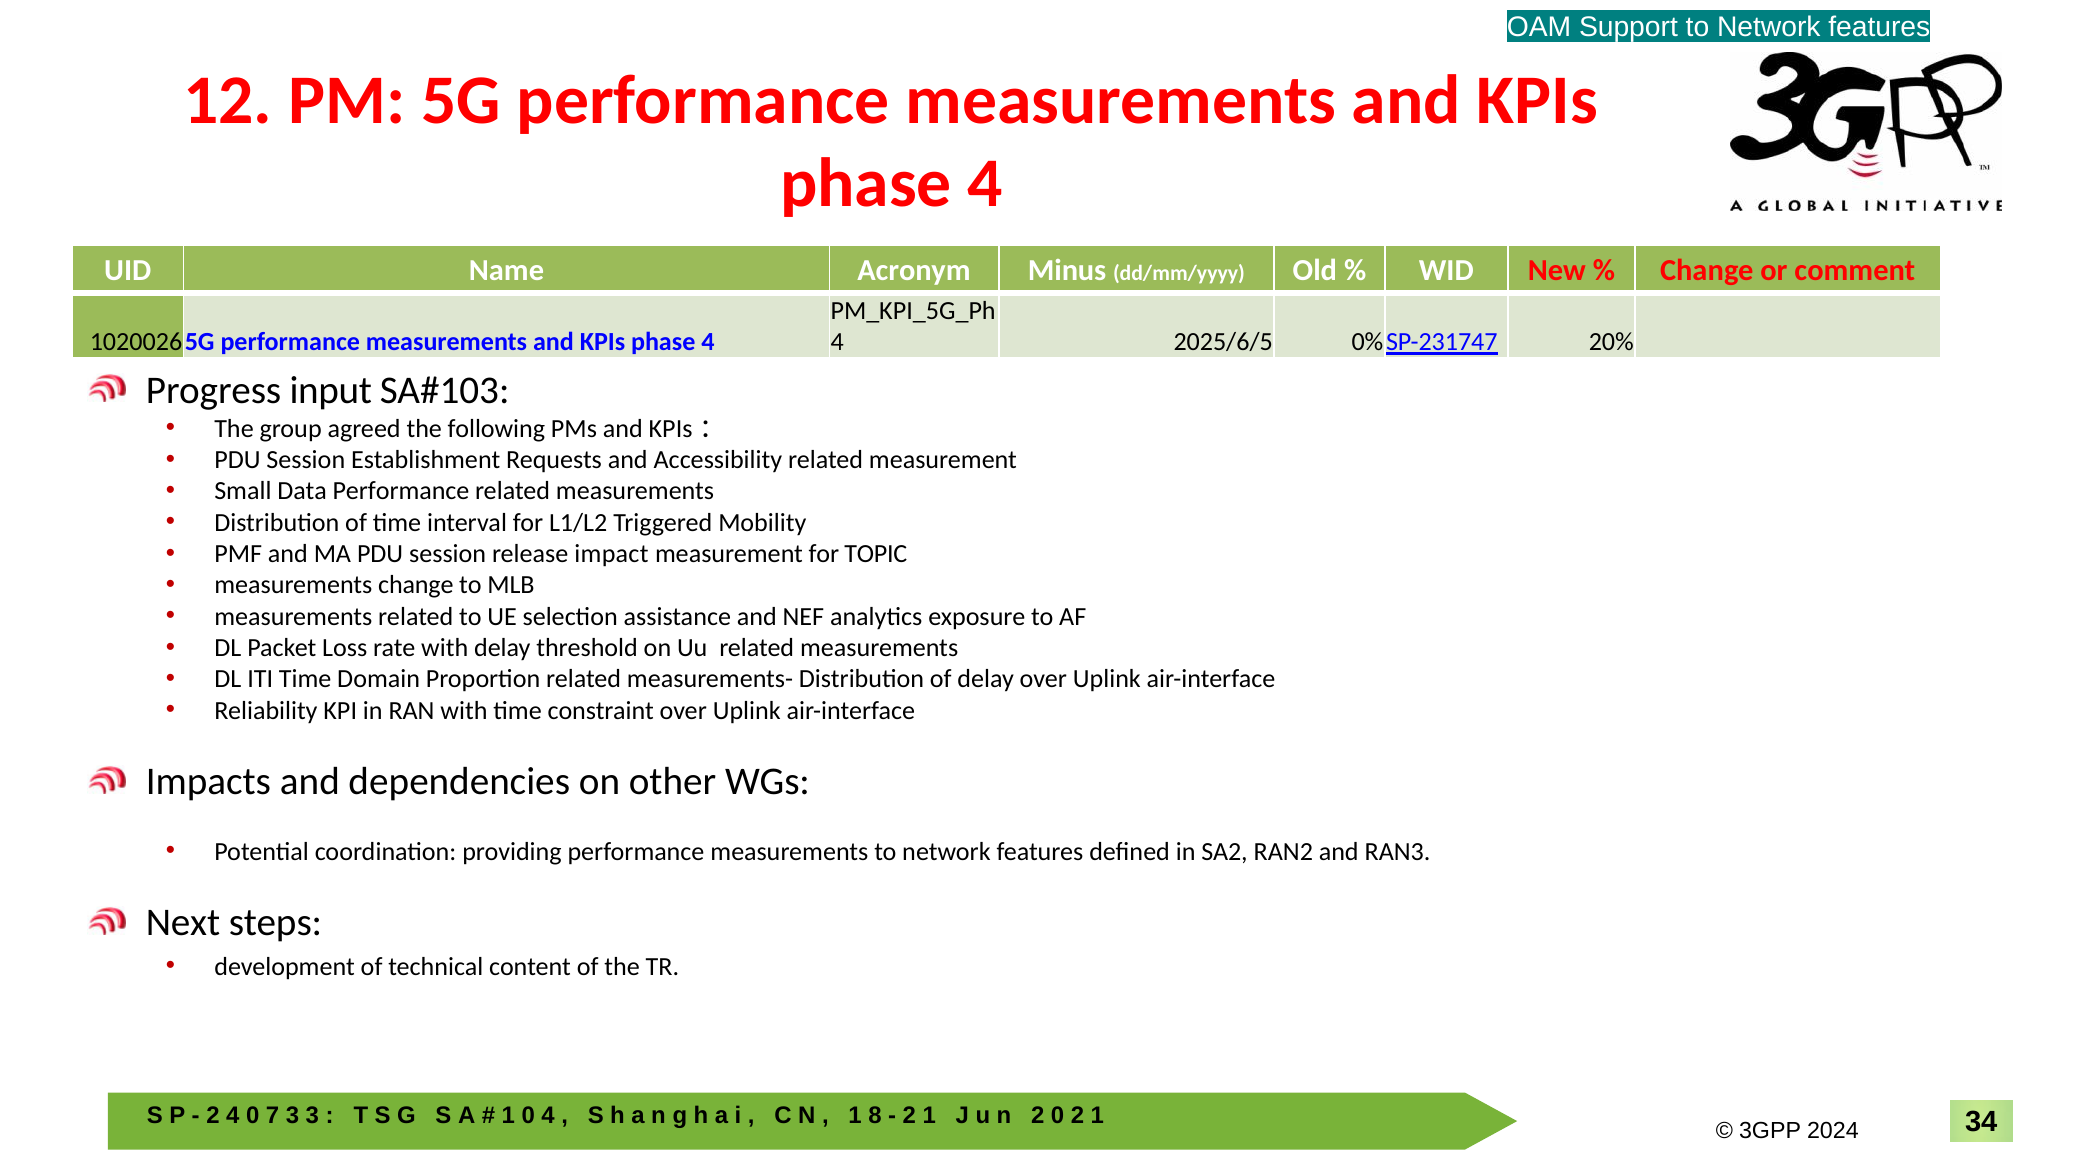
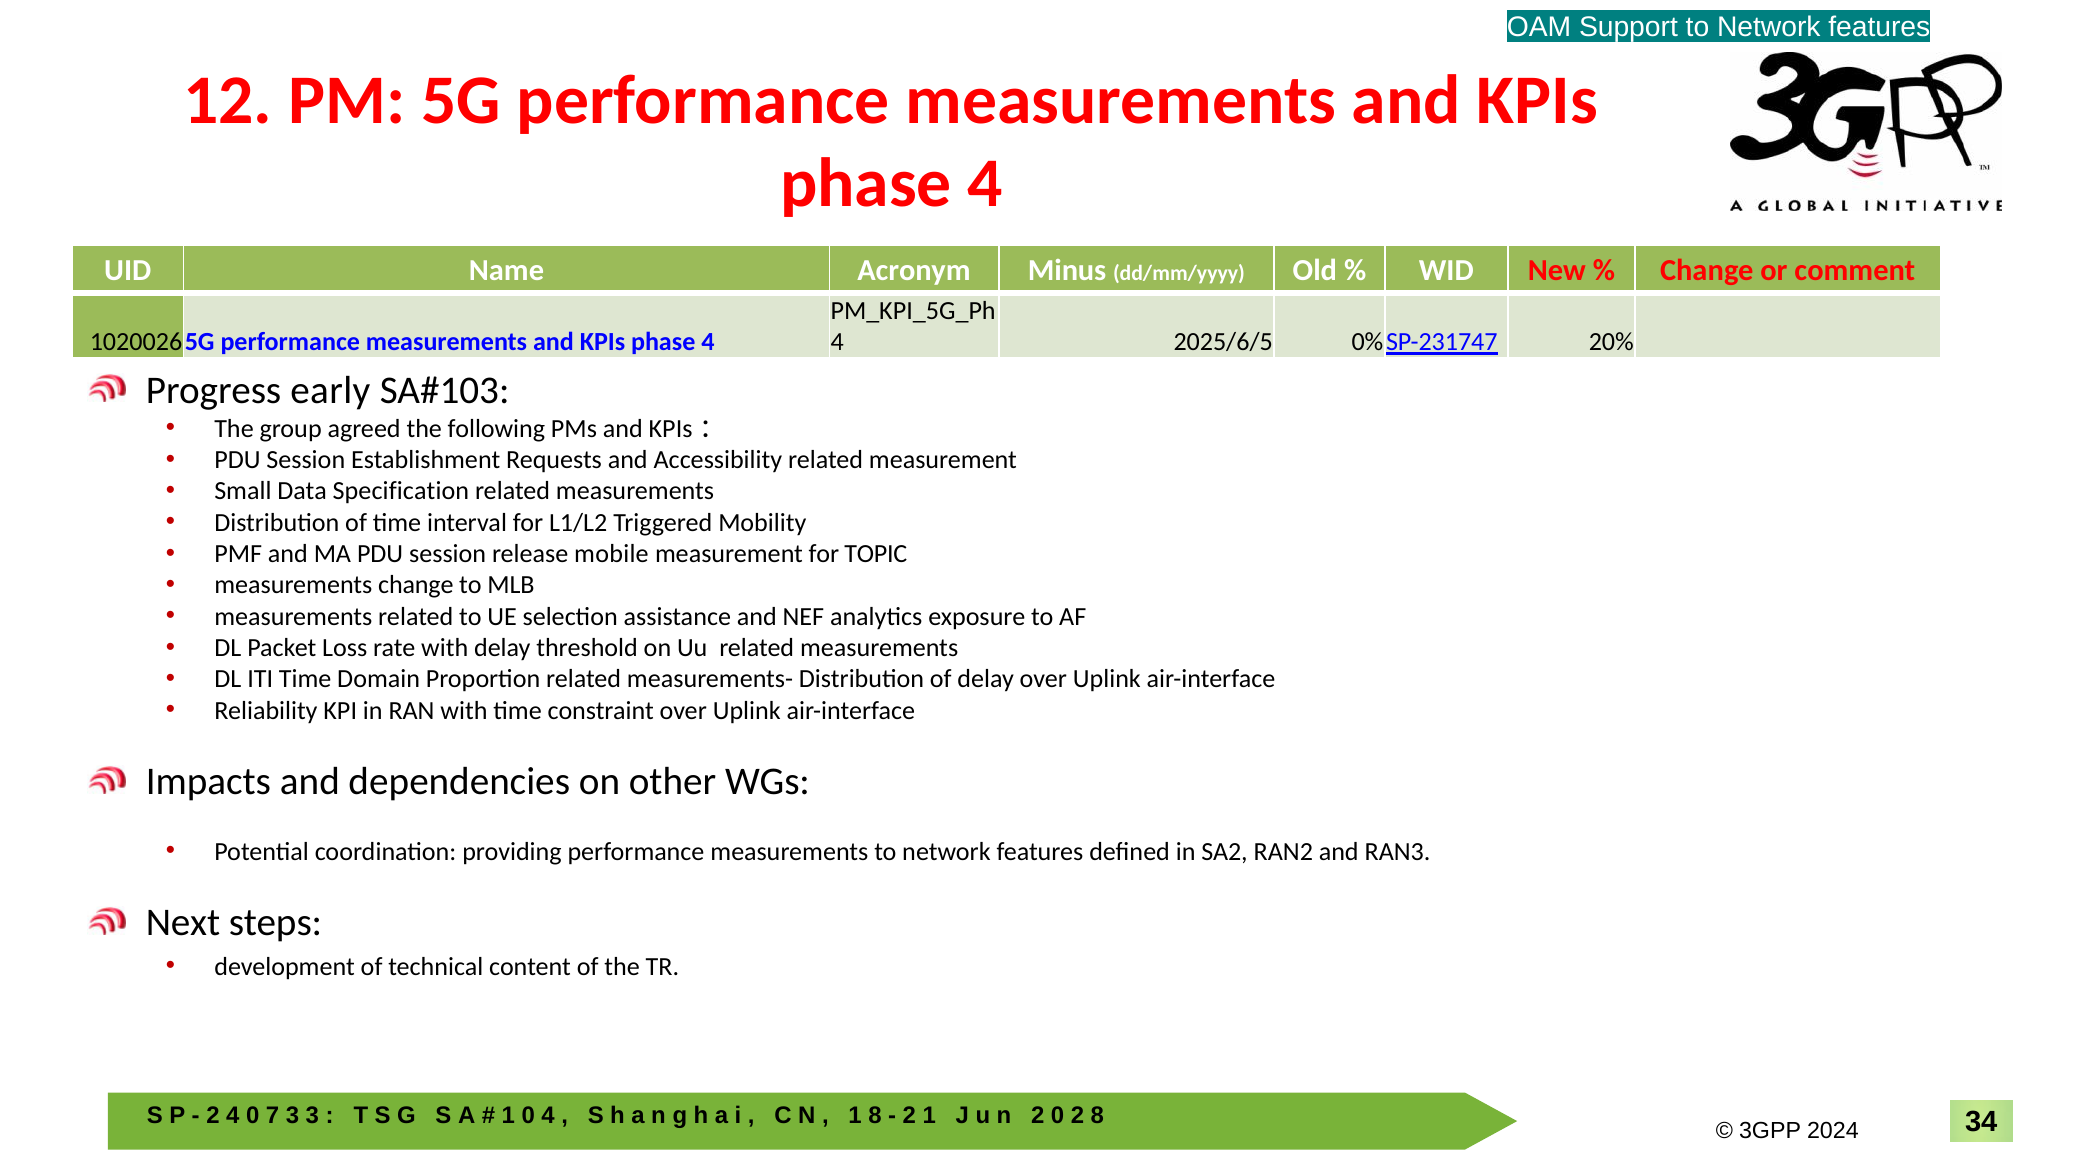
input: input -> early (330, 390)
Data Performance: Performance -> Specification (401, 491)
impact: impact -> mobile (611, 554)
1: 1 -> 8 (1097, 1116)
